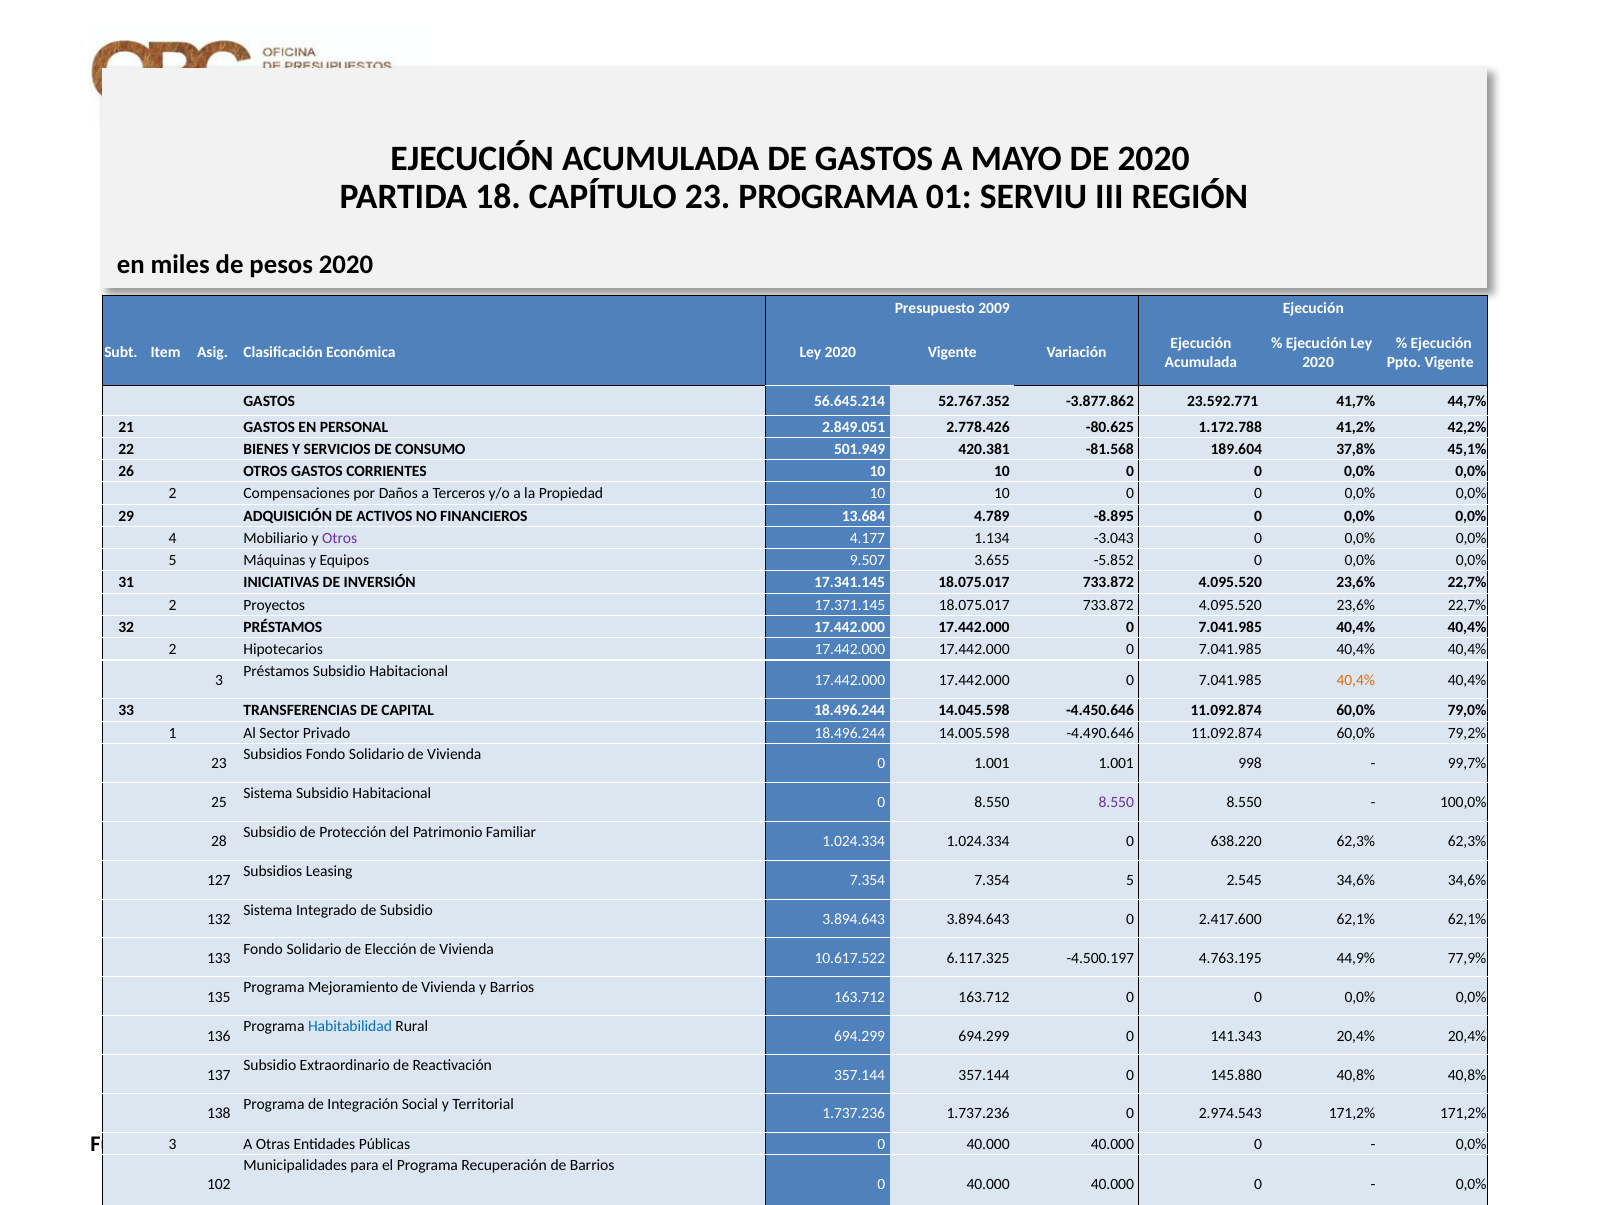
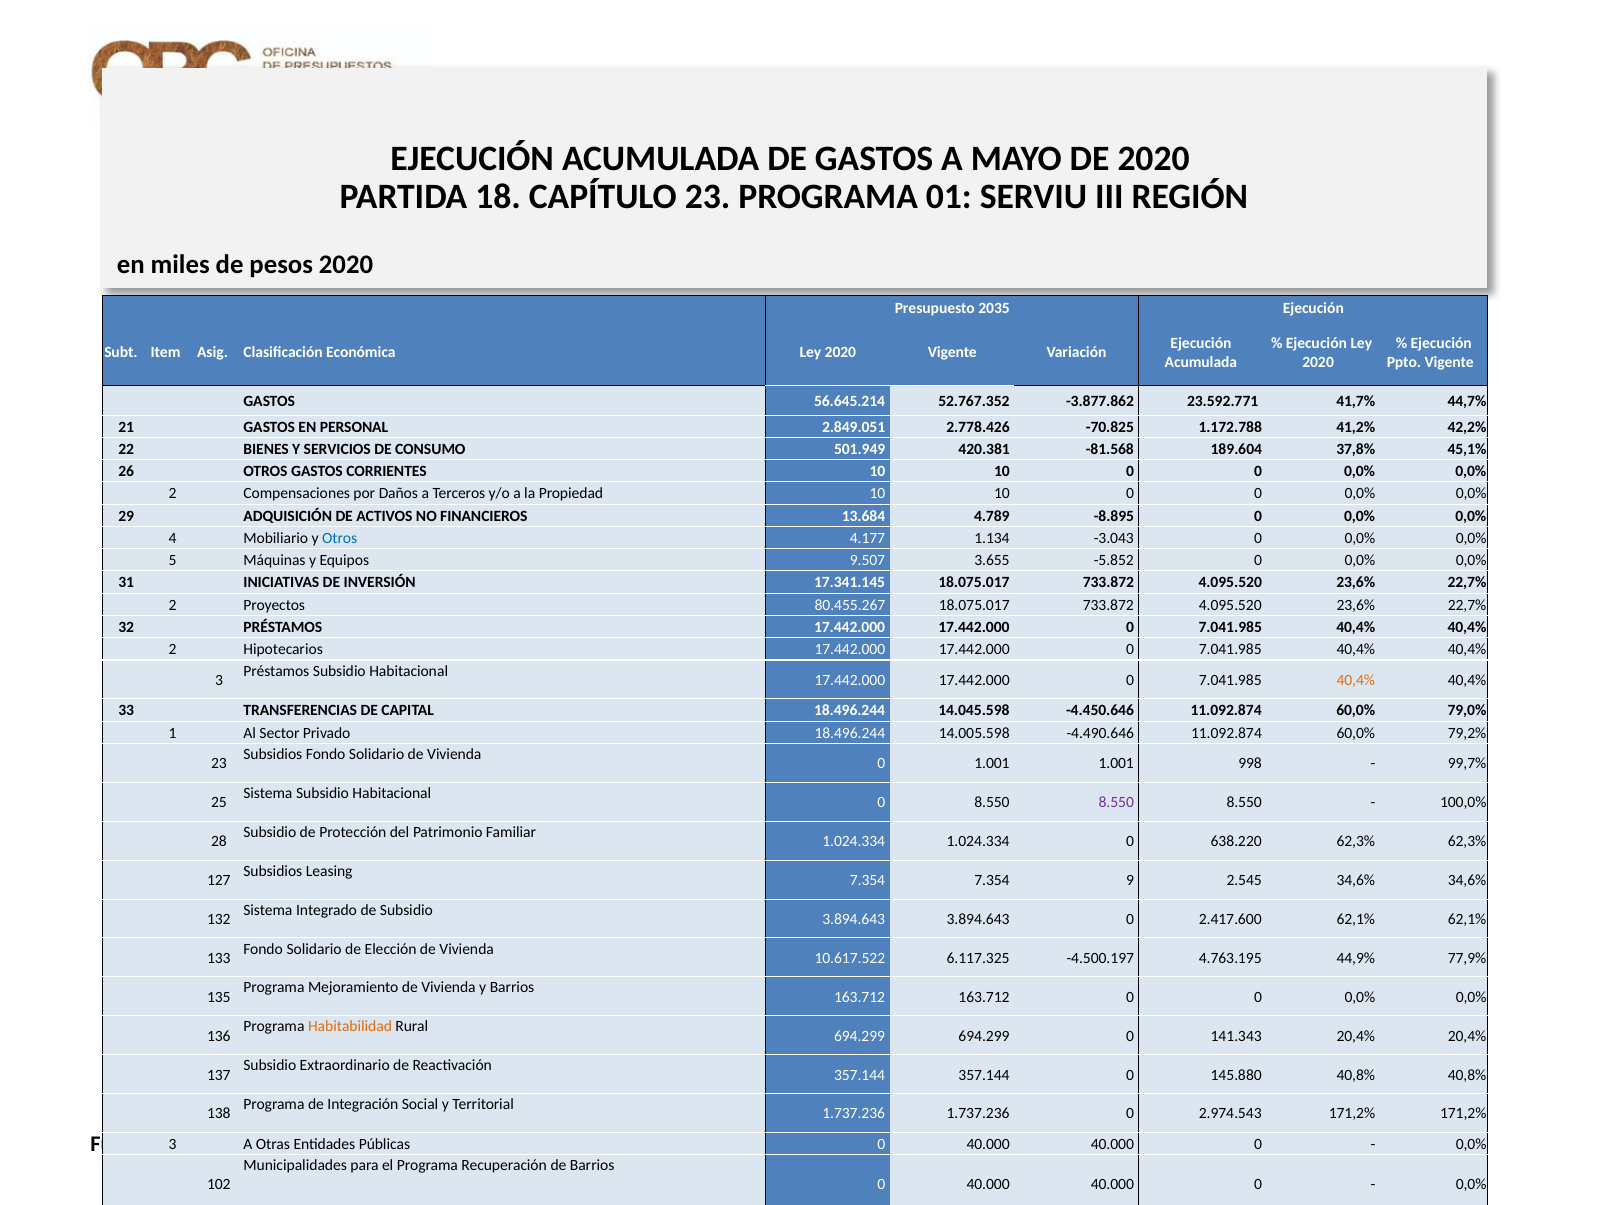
2009: 2009 -> 2035 (994, 308)
-80.625: -80.625 -> -70.825 (1110, 427)
Otros colour: purple -> blue (340, 538)
17.371.145: 17.371.145 -> 80.455.267 (850, 605)
7.354 5: 5 -> 9 (1130, 880)
Habitabilidad colour: blue -> orange (350, 1026)
